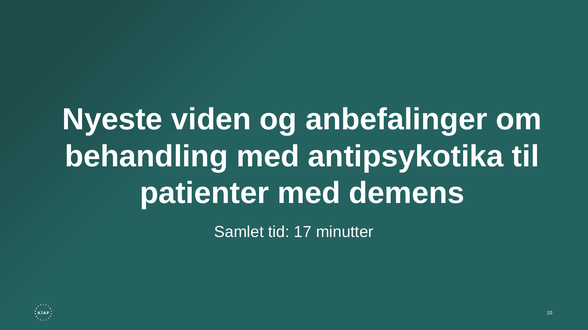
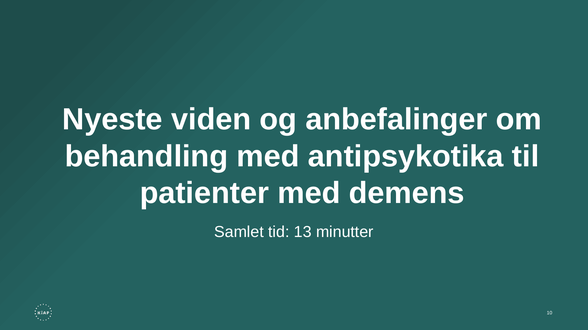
17: 17 -> 13 (303, 233)
